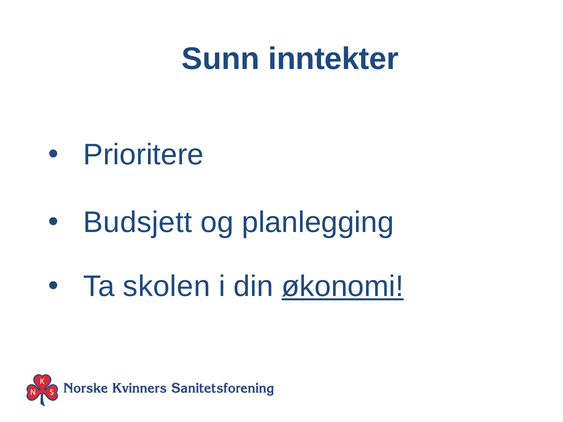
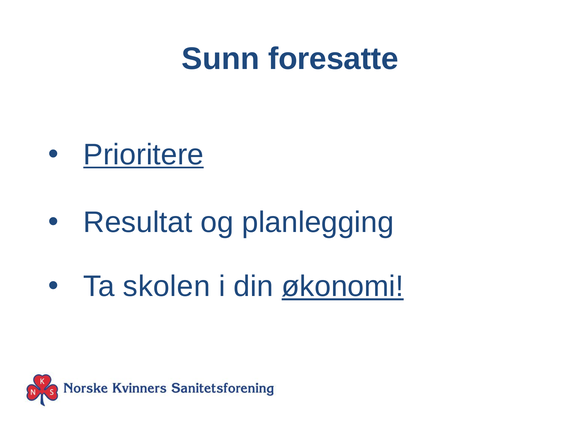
inntekter: inntekter -> foresatte (333, 59)
Prioritere underline: none -> present (144, 155)
Budsjett: Budsjett -> Resultat (138, 223)
